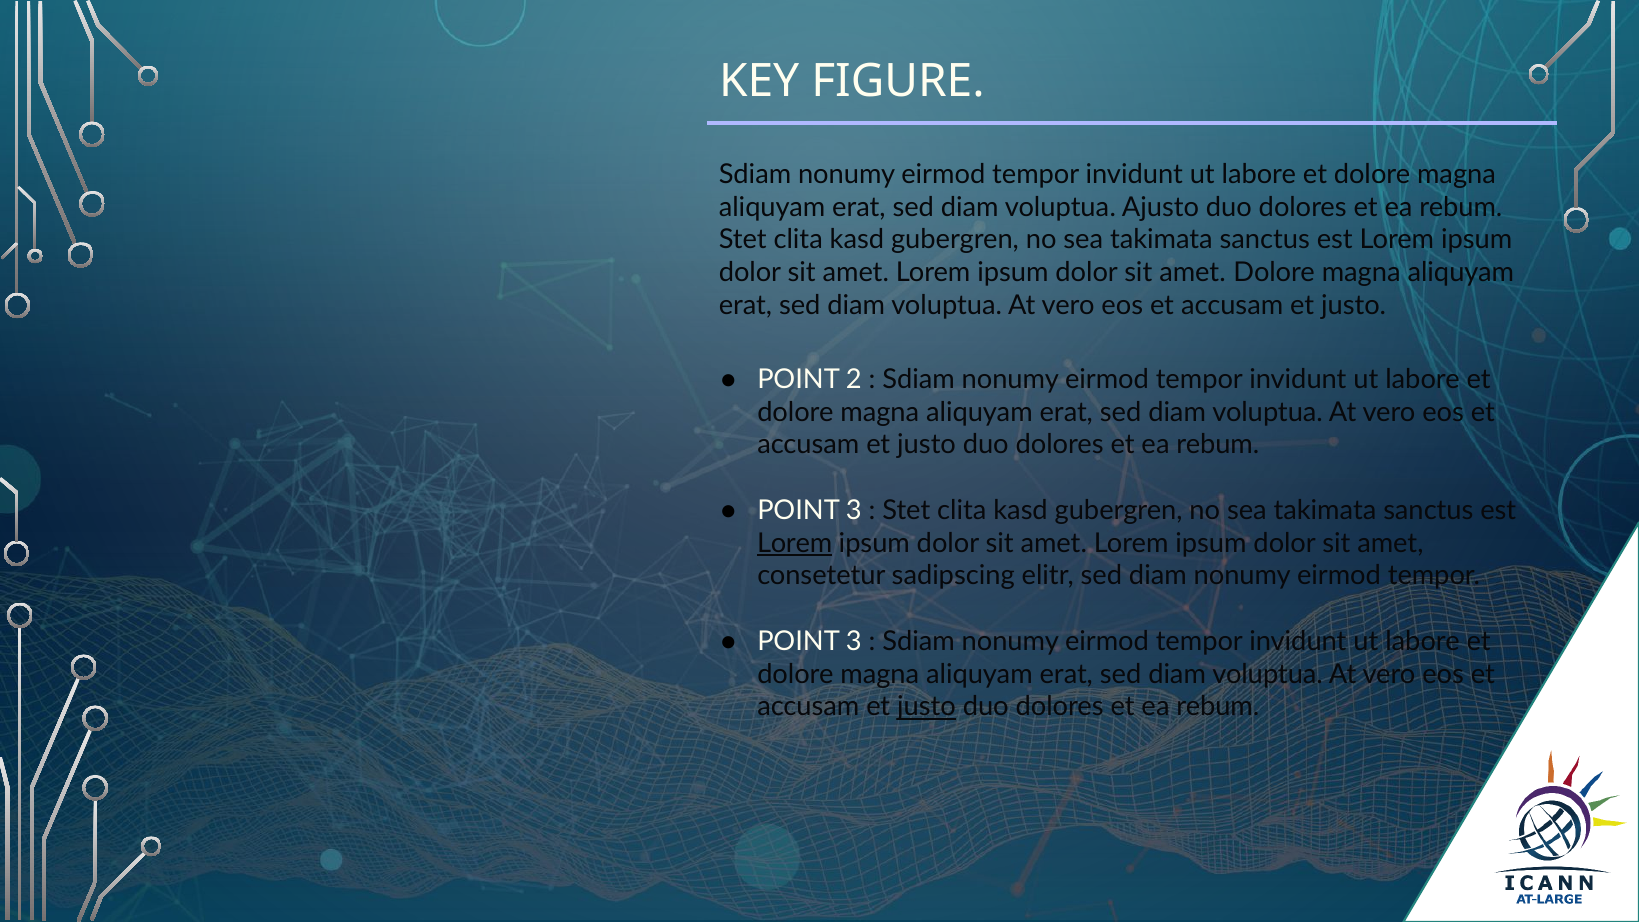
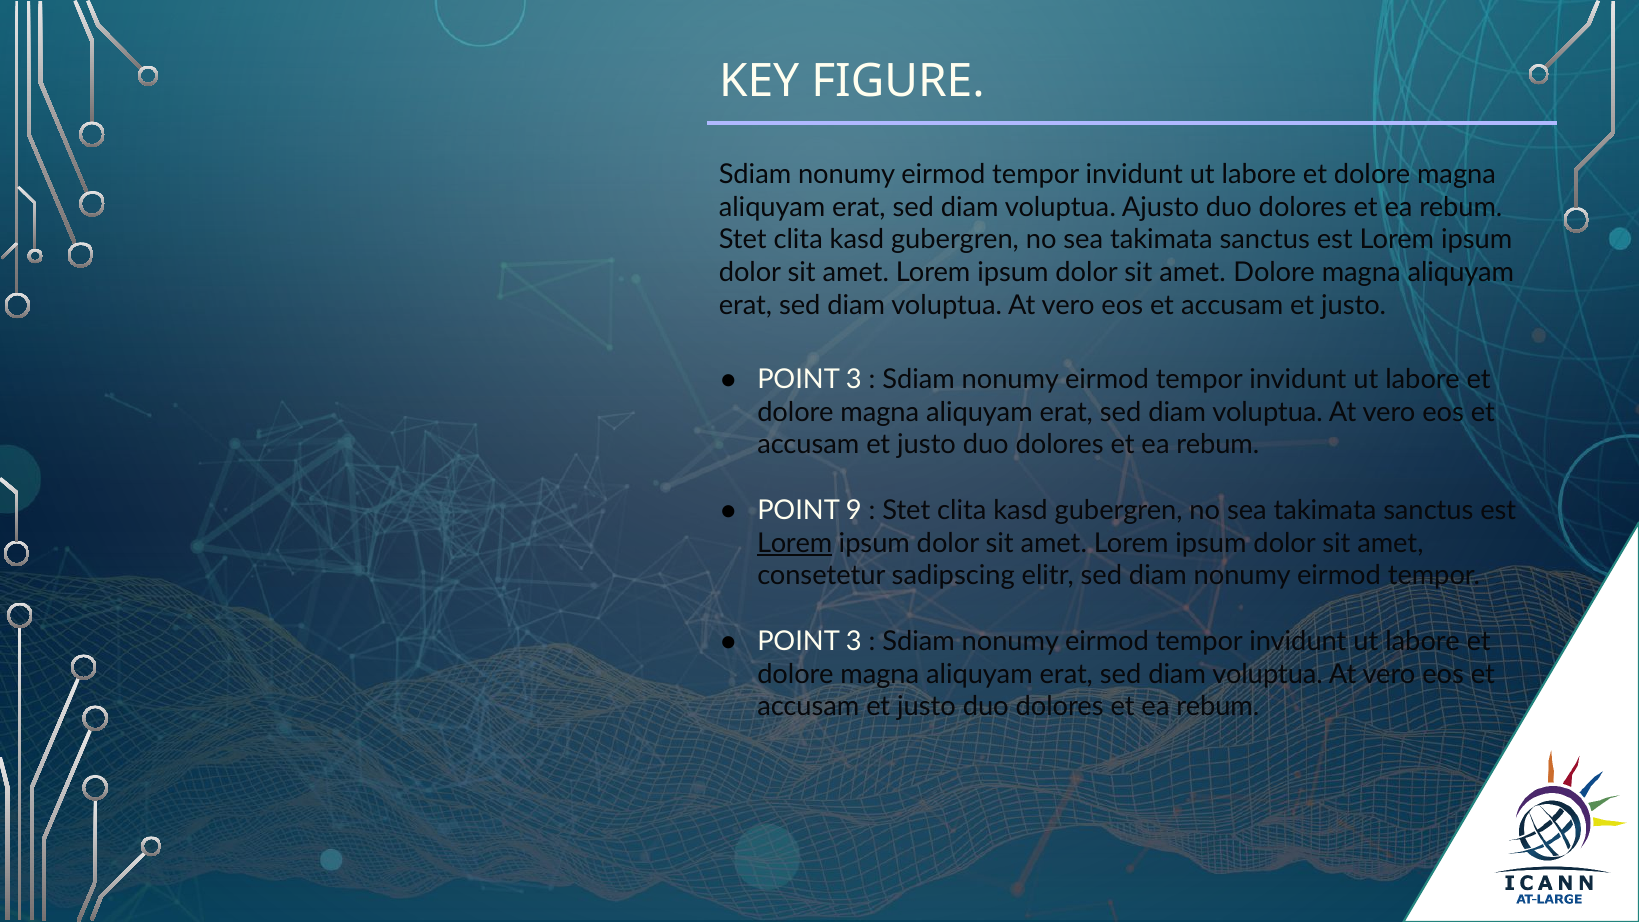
2: 2 -> 3 (854, 379)
3: 3 -> 9 (854, 510)
justo underline: present -> none (927, 707)
